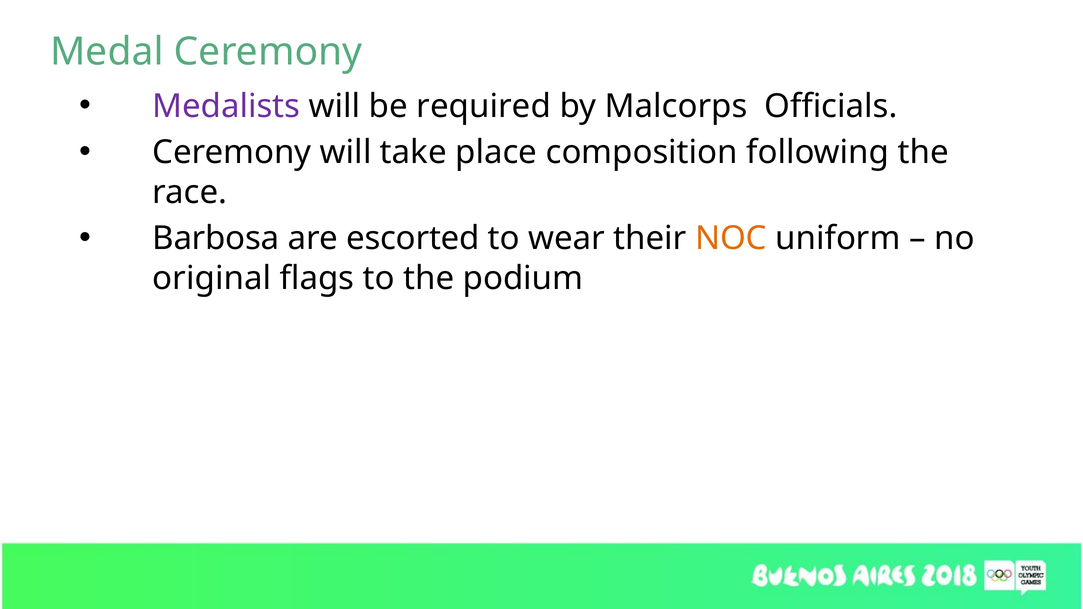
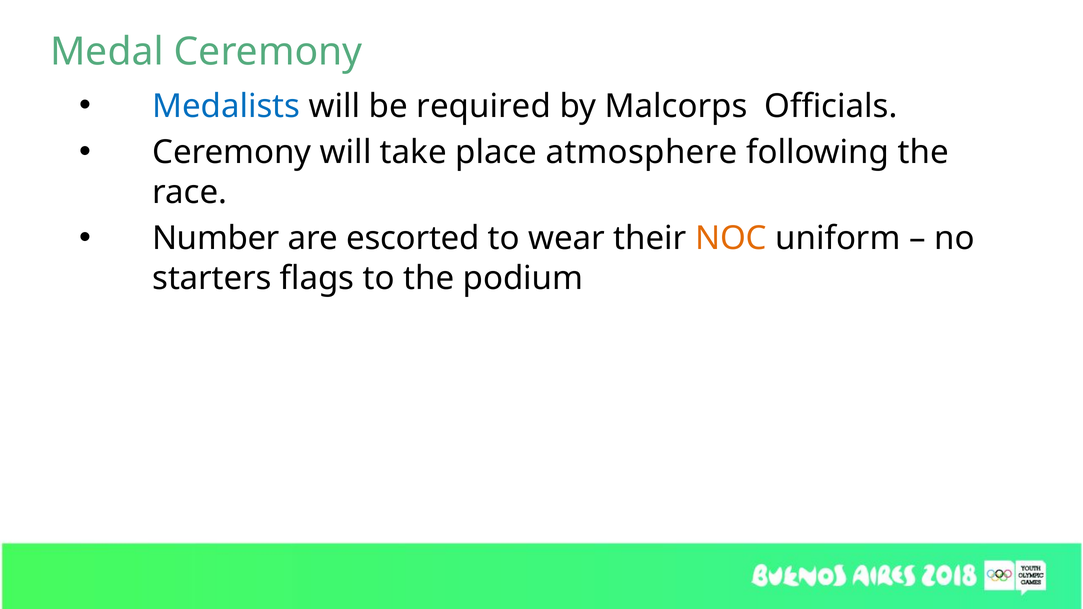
Medalists colour: purple -> blue (226, 106)
composition: composition -> atmosphere (642, 153)
Barbosa: Barbosa -> Number (216, 239)
original: original -> starters (212, 278)
